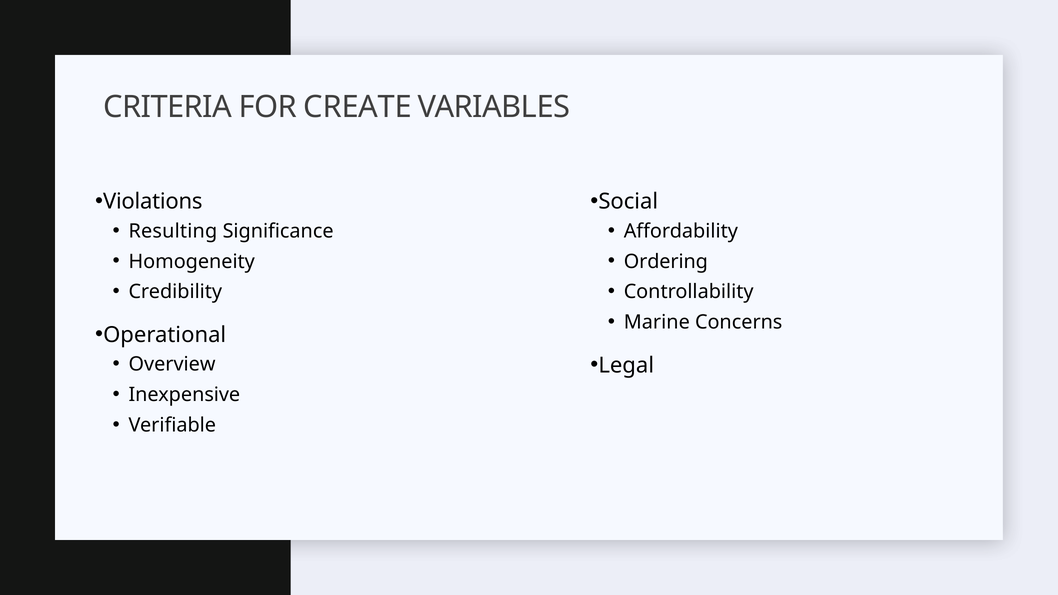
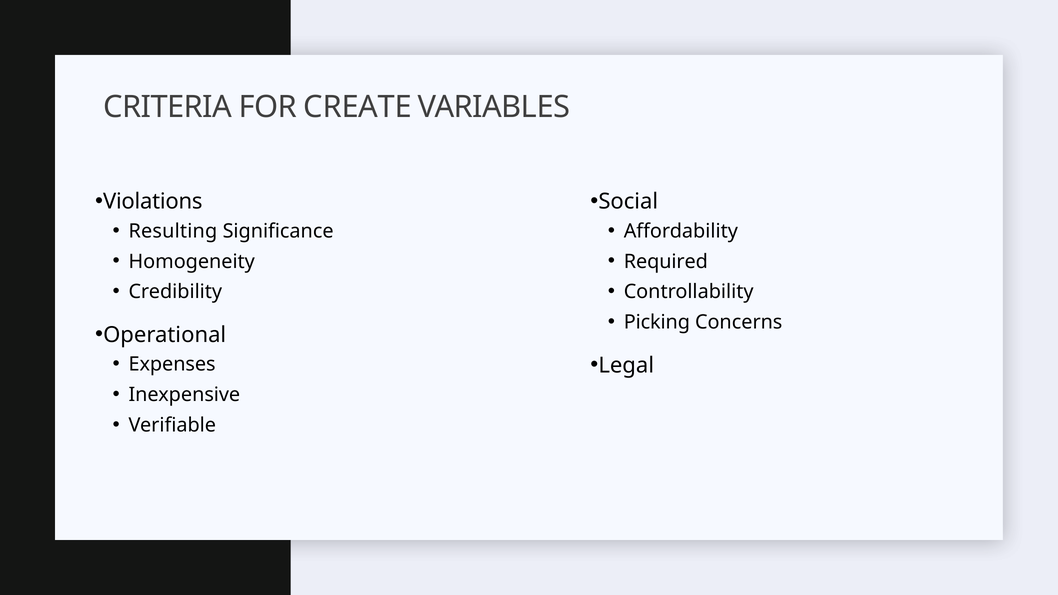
Ordering: Ordering -> Required (666, 262)
Marine: Marine -> Picking (657, 322)
Overview: Overview -> Expenses (172, 364)
